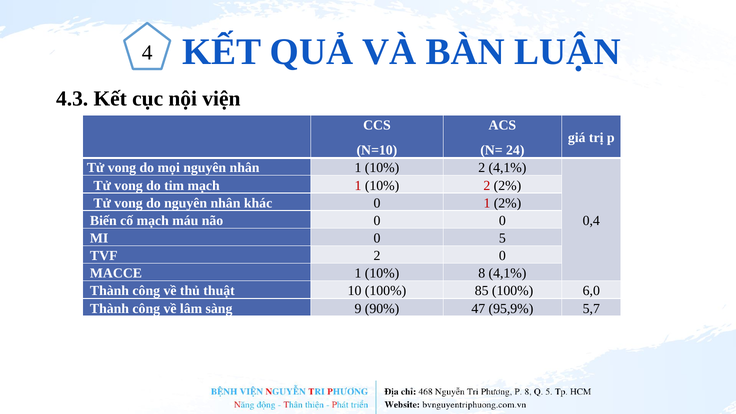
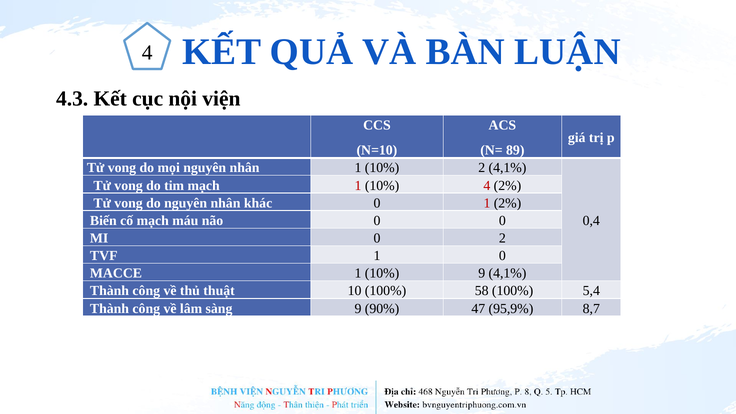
24: 24 -> 89 (515, 150)
mạch 1 10% 2: 2 -> 4 (487, 185)
0 5: 5 -> 2 (502, 238)
TVF 2: 2 -> 1 (377, 256)
10% 8: 8 -> 9 (482, 273)
85: 85 -> 58 (482, 291)
6,0: 6,0 -> 5,4 (591, 291)
5,7: 5,7 -> 8,7 (591, 309)
